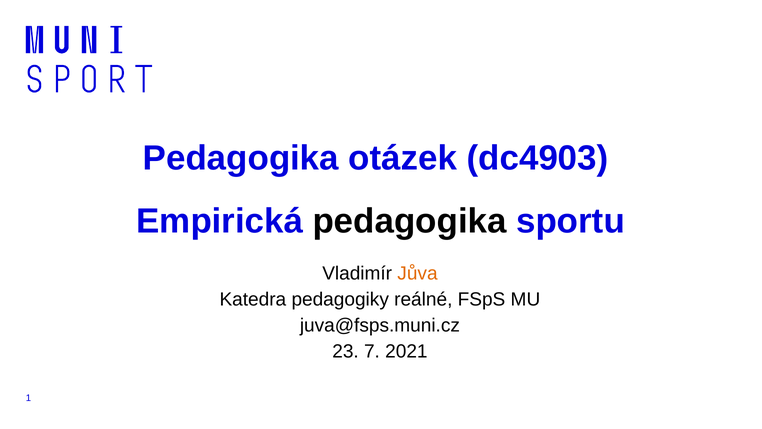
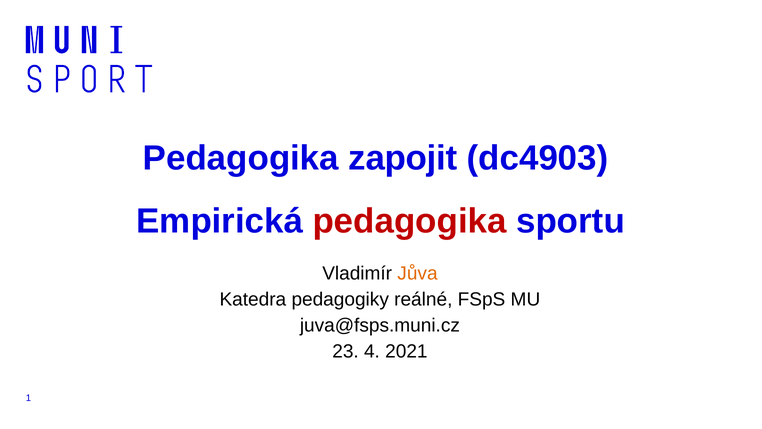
otázek: otázek -> zapojit (403, 158)
pedagogika colour: black -> red (410, 221)
7: 7 -> 4 (372, 351)
